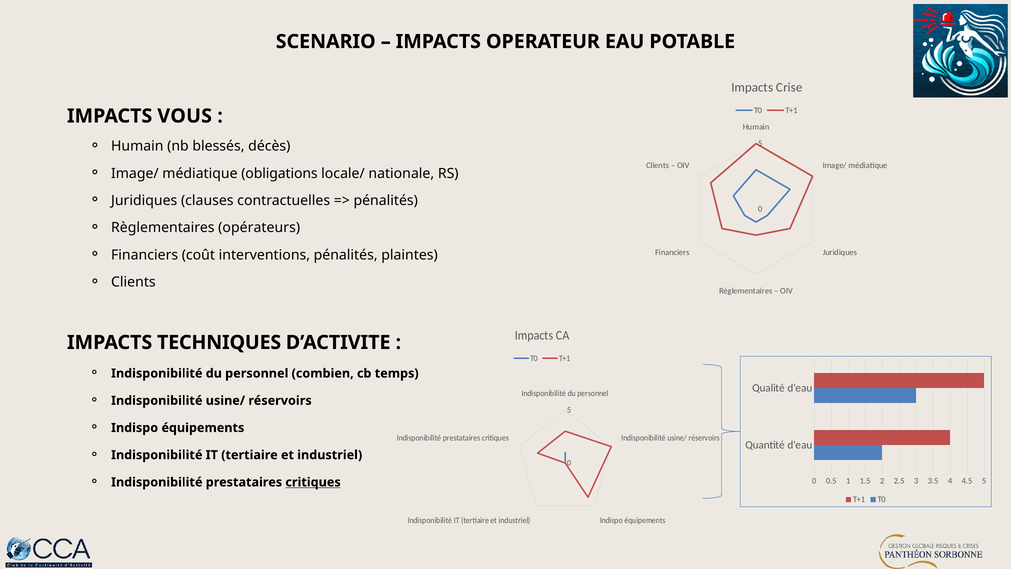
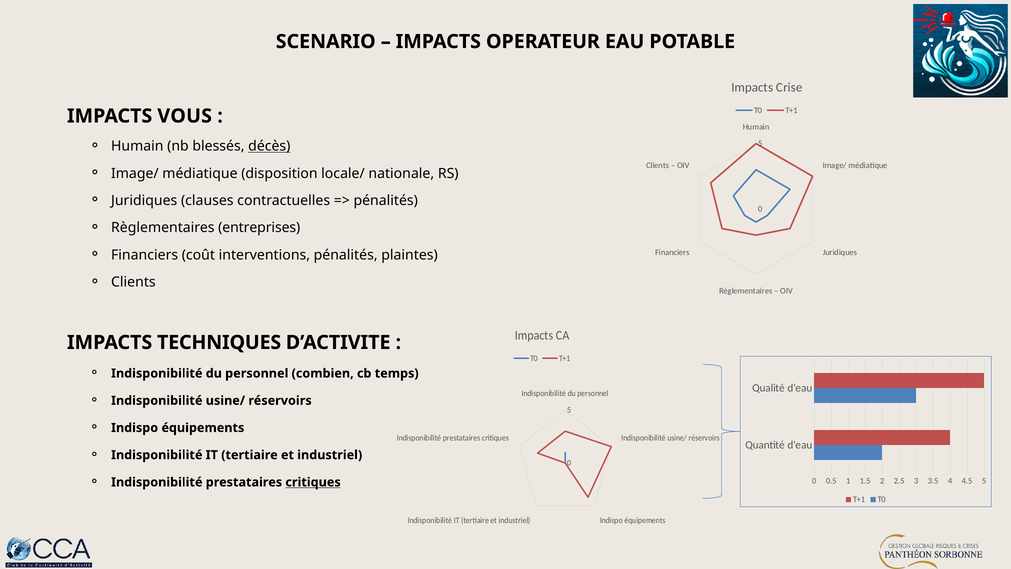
décès underline: none -> present (269, 146)
obligations: obligations -> disposition (279, 173)
opérateurs: opérateurs -> entreprises (259, 228)
